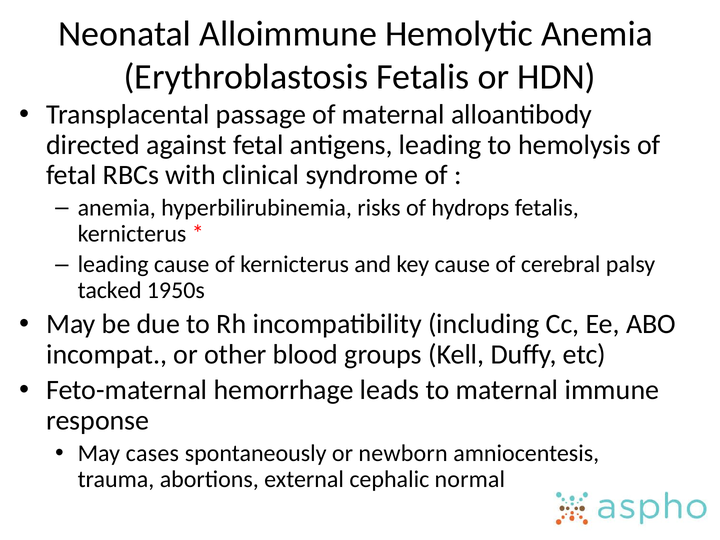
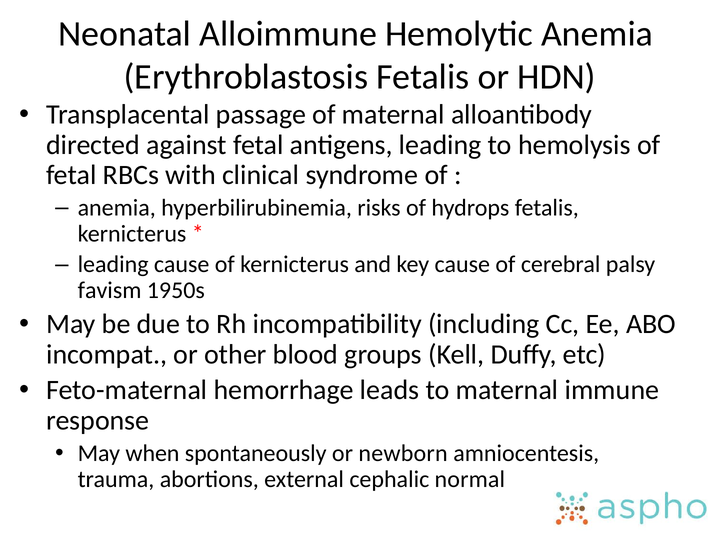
tacked: tacked -> favism (110, 290)
cases: cases -> when (152, 453)
